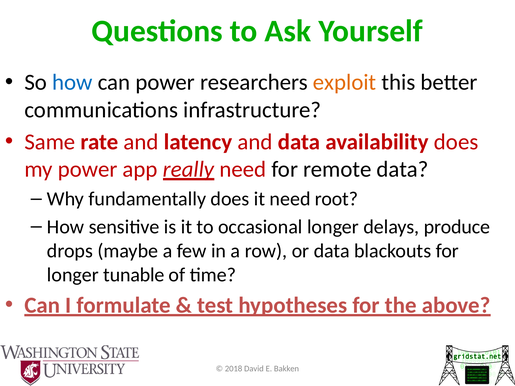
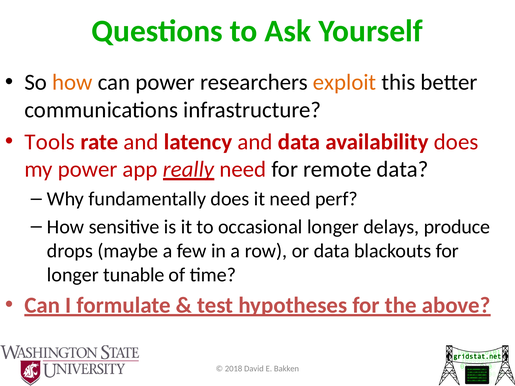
how colour: blue -> orange (72, 82)
Same: Same -> Tools (50, 142)
root: root -> perf (336, 199)
